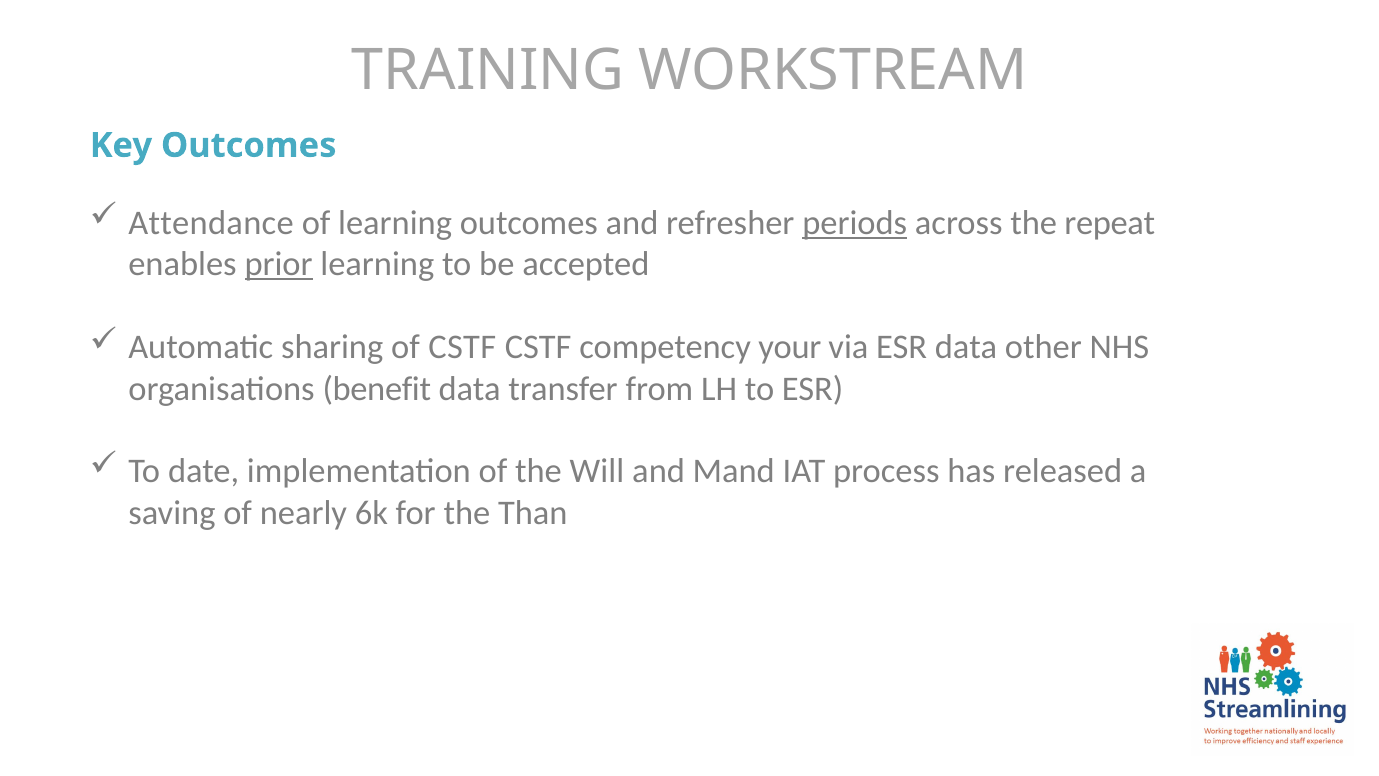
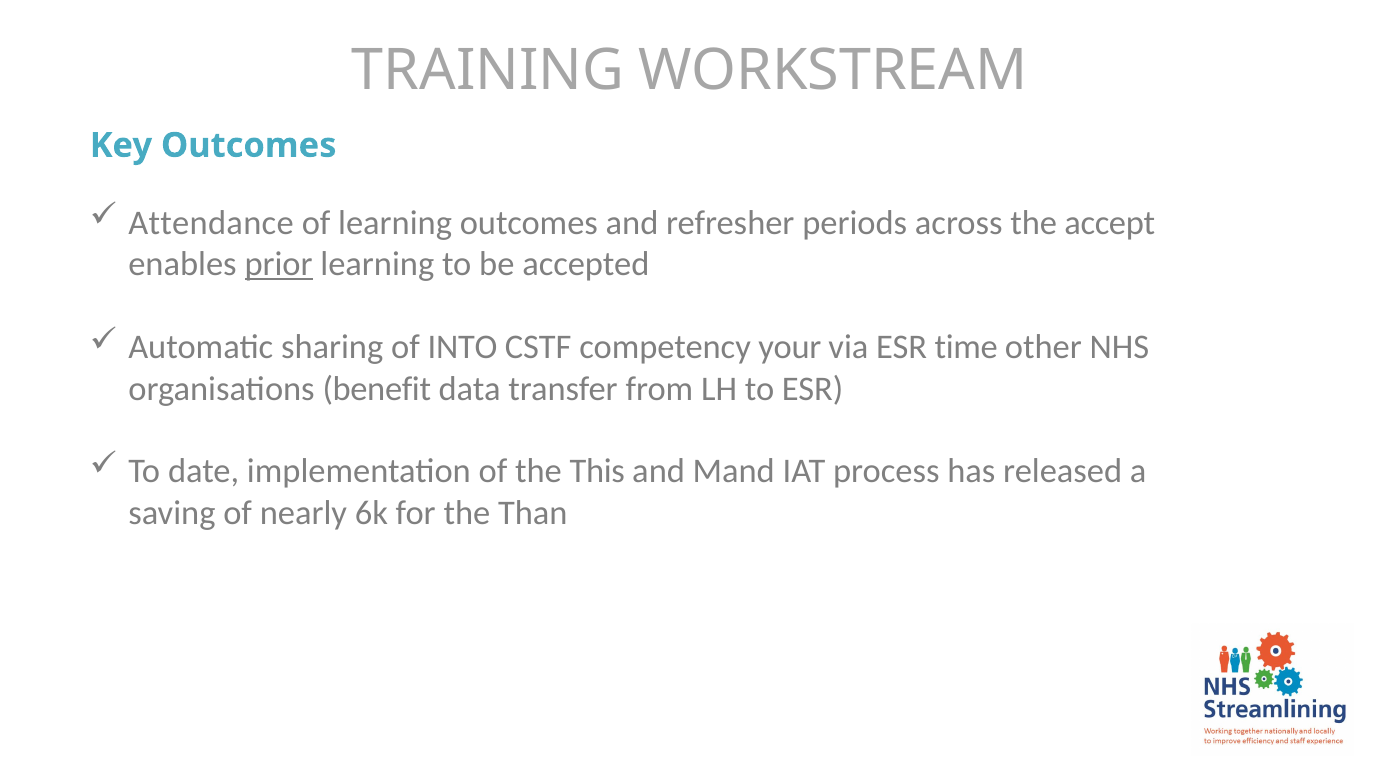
periods underline: present -> none (855, 223)
repeat: repeat -> accept (1110, 223)
of CSTF: CSTF -> INTO (463, 347)
ESR data: data -> time (966, 347)
Will: Will -> This (597, 471)
